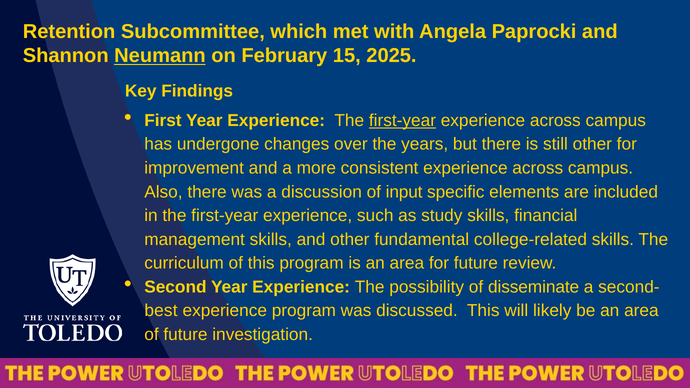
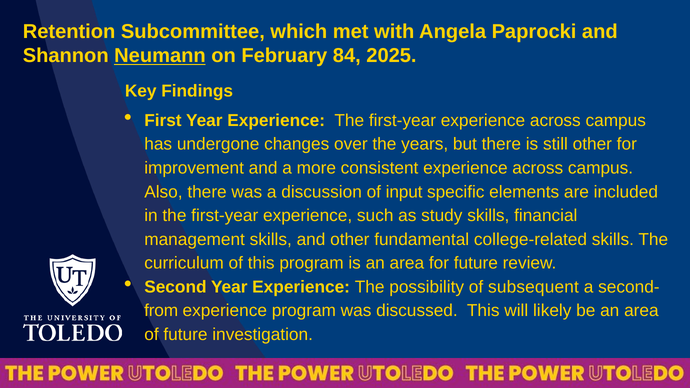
15: 15 -> 84 (347, 56)
first-year underline: present -> none (402, 121)
disseminate: disseminate -> subsequent (533, 287)
best: best -> from (161, 311)
